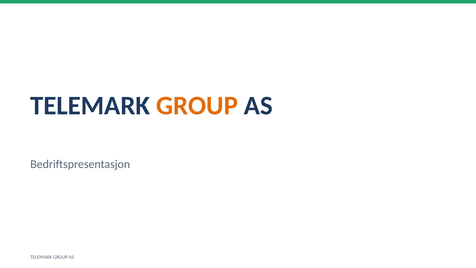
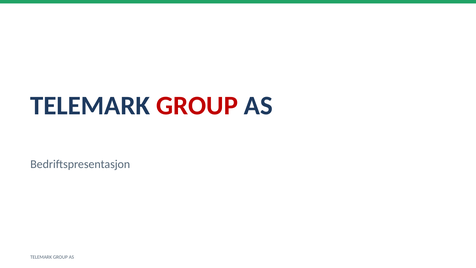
GROUP colour: orange -> red (197, 106)
